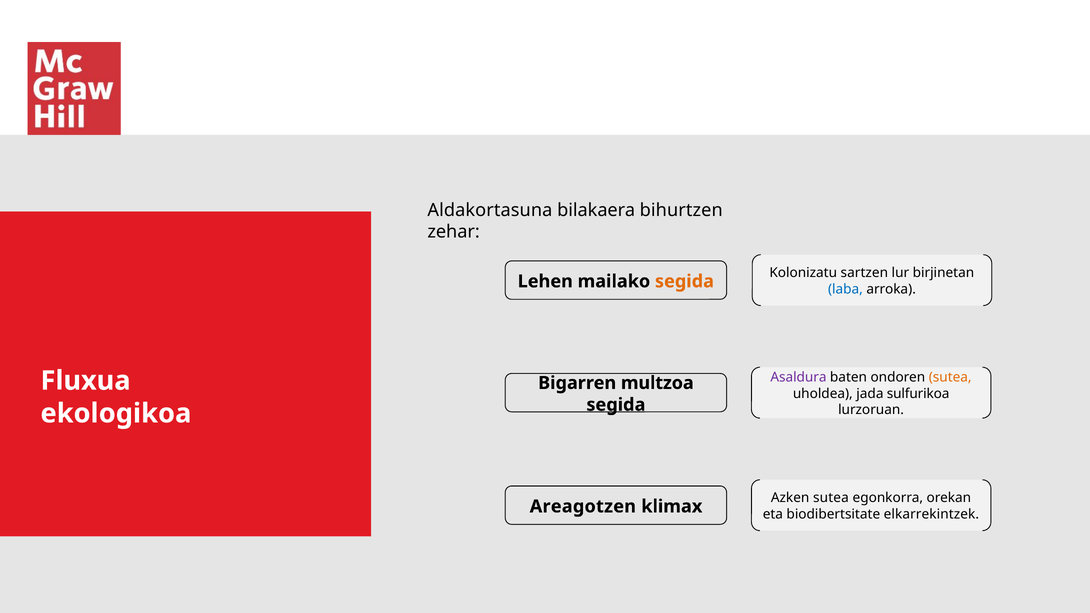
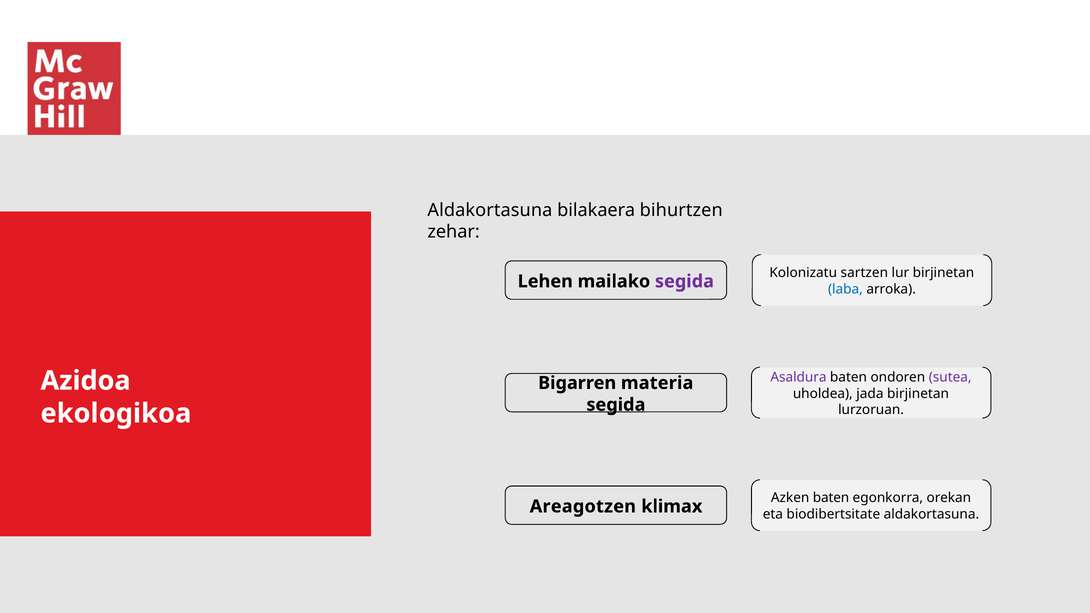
segida colour: orange -> purple (684, 281)
sutea colour: orange -> purple (950, 377)
Fluxua: Fluxua -> Azidoa (86, 381)
multzoa: multzoa -> materia (657, 383)
jada sulfurikoa: sulfurikoa -> birjinetan (918, 394)
Azken sutea: sutea -> baten (831, 498)
biodibertsitate elkarrekintzek: elkarrekintzek -> aldakortasuna (931, 514)
